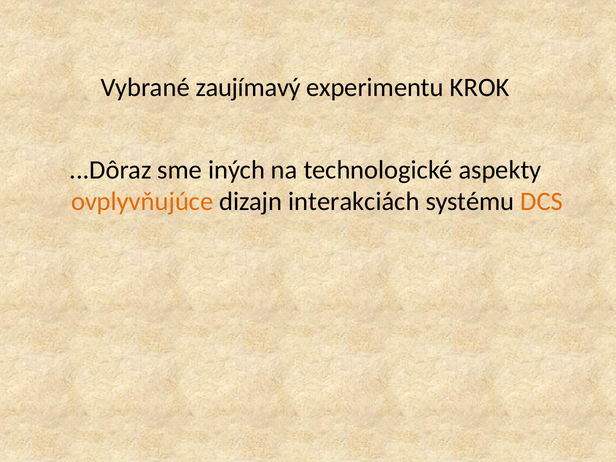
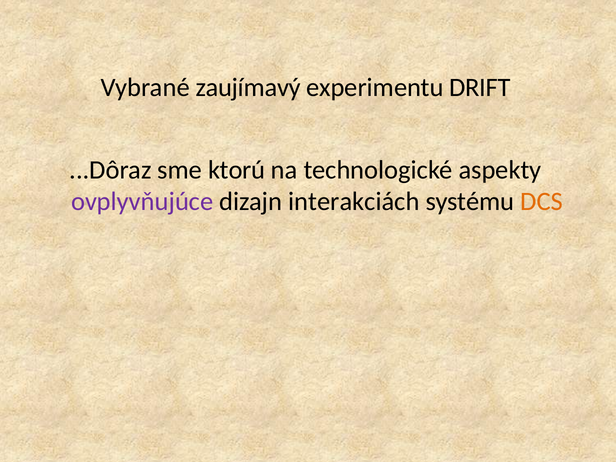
KROK: KROK -> DRIFT (480, 88)
iných: iných -> ktorú (237, 170)
ovplyvňujúce colour: orange -> purple (142, 202)
